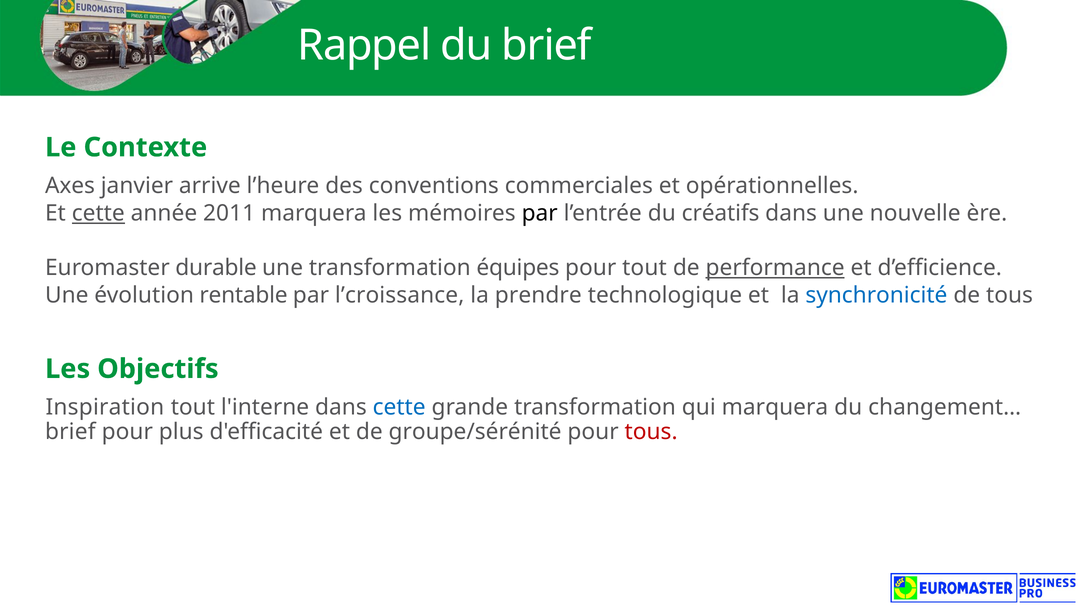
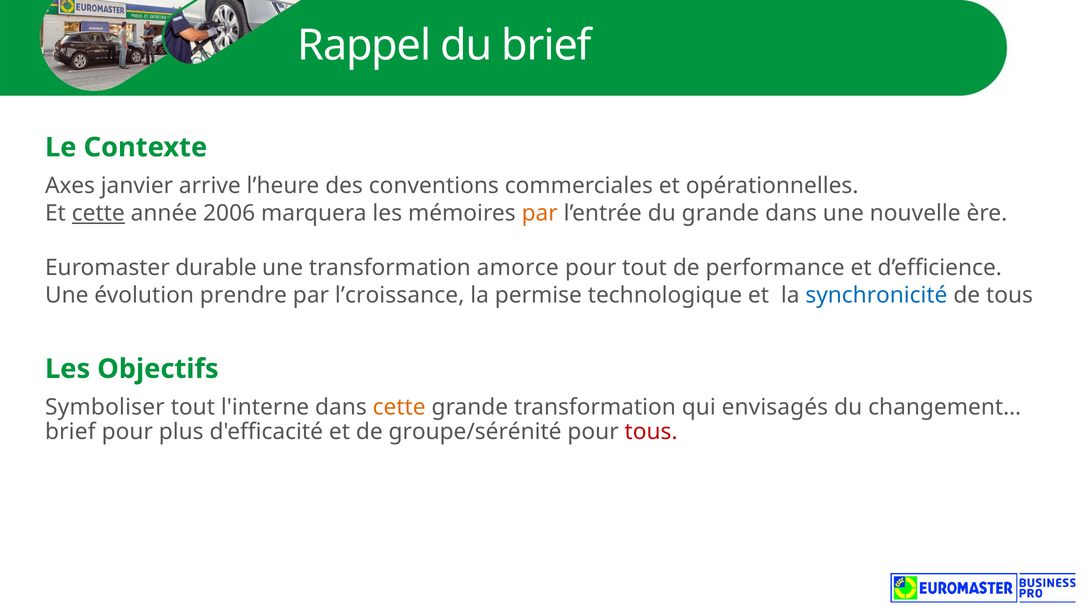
2011: 2011 -> 2006 (229, 213)
par colour: black -> orange (540, 213)
du créatifs: créatifs -> grande (720, 213)
équipes: équipes -> amorce (518, 268)
performance underline: present -> none (775, 268)
rentable: rentable -> prendre (243, 295)
prendre: prendre -> permise (538, 295)
Inspiration: Inspiration -> Symboliser (105, 407)
cette colour: blue -> orange (399, 407)
qui marquera: marquera -> envisagés (775, 407)
